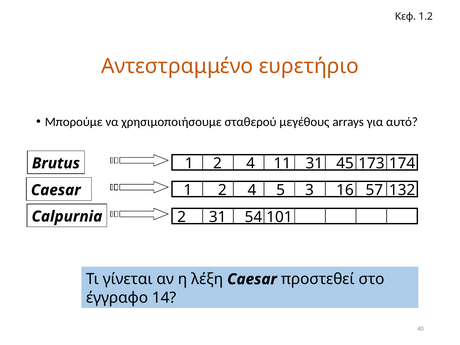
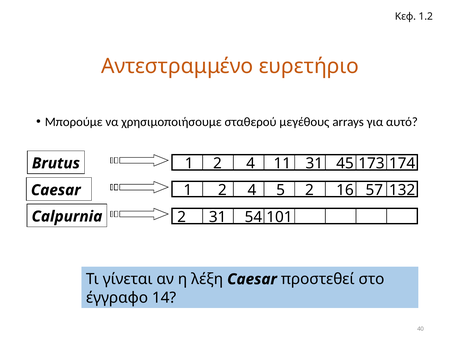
5 3: 3 -> 2 (309, 190)
